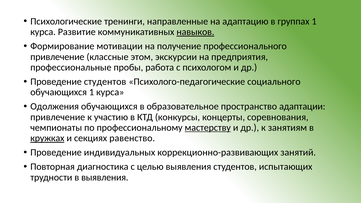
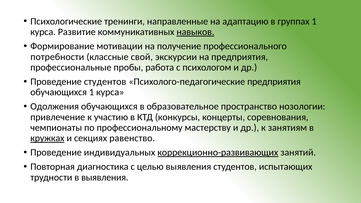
привлечение: привлечение -> потребности (57, 57)
этом: этом -> свой (142, 57)
Психолого-педагогические социального: социального -> предприятия (274, 82)
адаптации: адаптации -> нозологии (302, 107)
мастерству underline: present -> none (208, 128)
коррекционно-развивающих underline: none -> present (218, 153)
